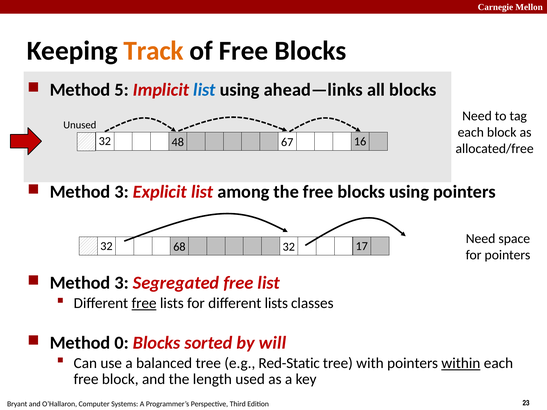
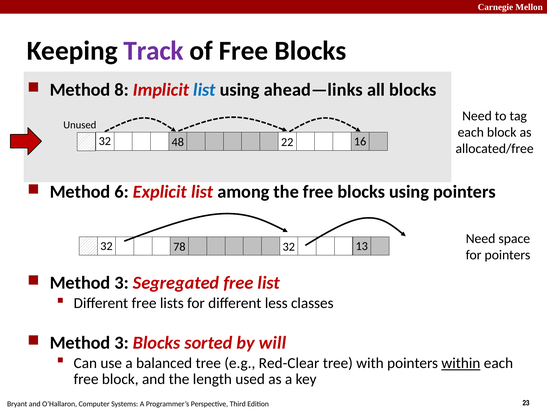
Track colour: orange -> purple (154, 51)
5: 5 -> 8 (122, 90)
67: 67 -> 22 (287, 142)
3: 3 -> 6 (122, 192)
68: 68 -> 78 (179, 247)
17: 17 -> 13 (362, 246)
free underline: present -> none (144, 303)
different lists: lists -> less (276, 303)
0: 0 -> 3 (122, 343)
Red-Static: Red-Static -> Red-Clear (289, 363)
